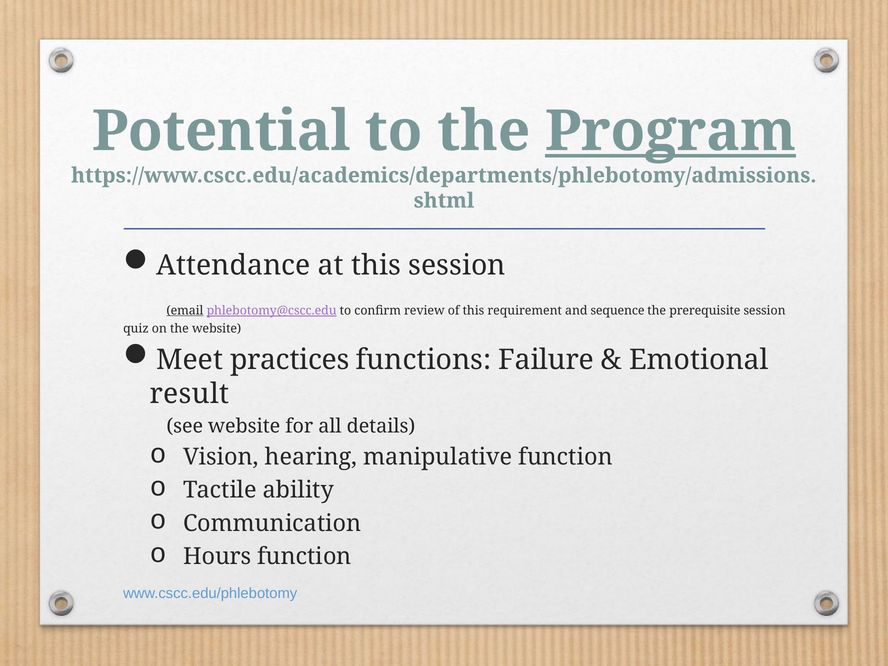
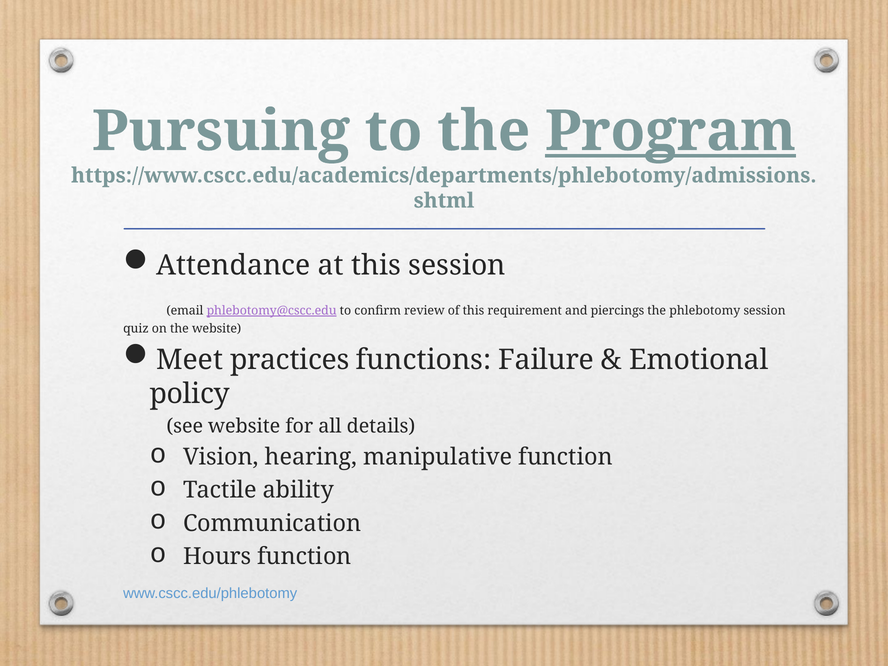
Potential: Potential -> Pursuing (221, 131)
email underline: present -> none (185, 310)
sequence: sequence -> piercings (617, 310)
prerequisite: prerequisite -> phlebotomy (705, 310)
result: result -> policy (190, 394)
